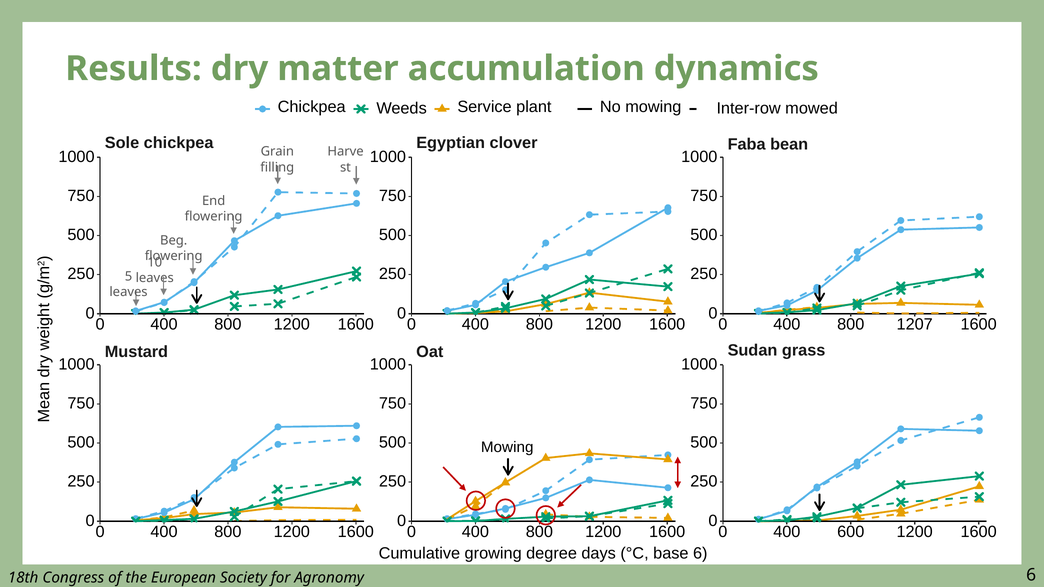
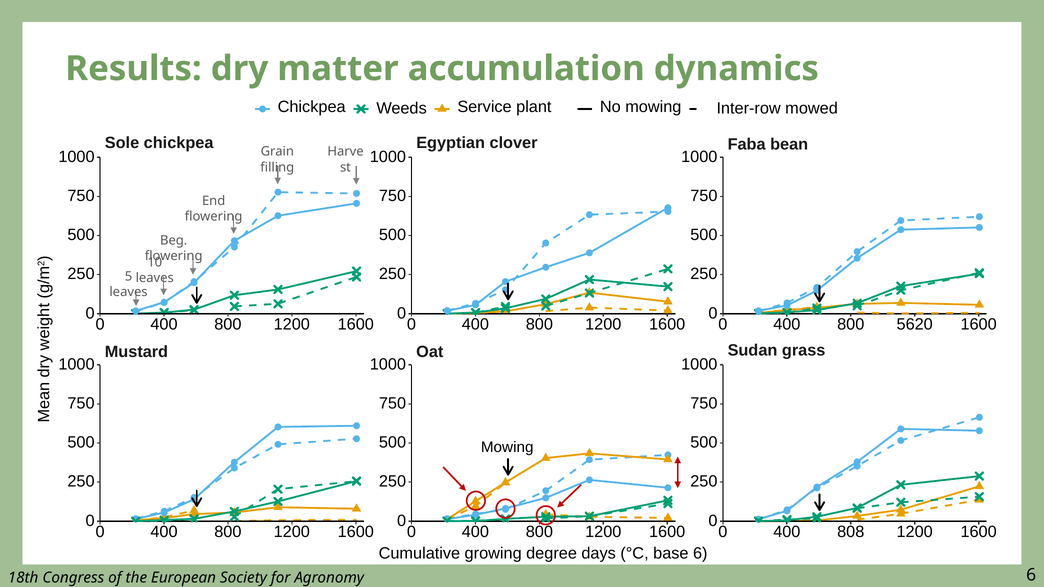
1207: 1207 -> 5620 (915, 324)
600: 600 -> 808 (851, 532)
